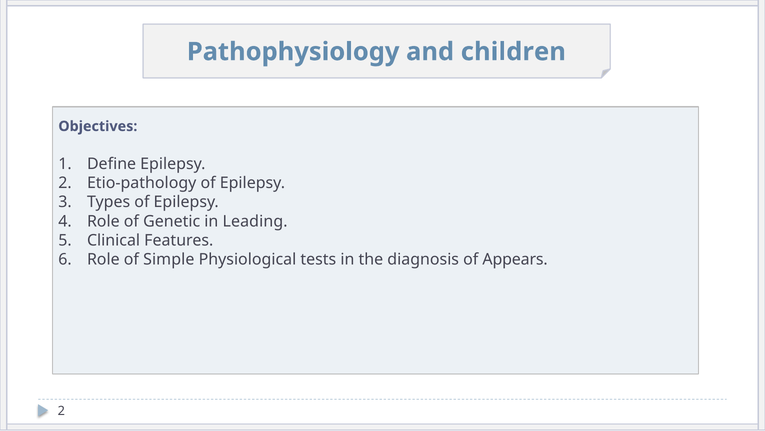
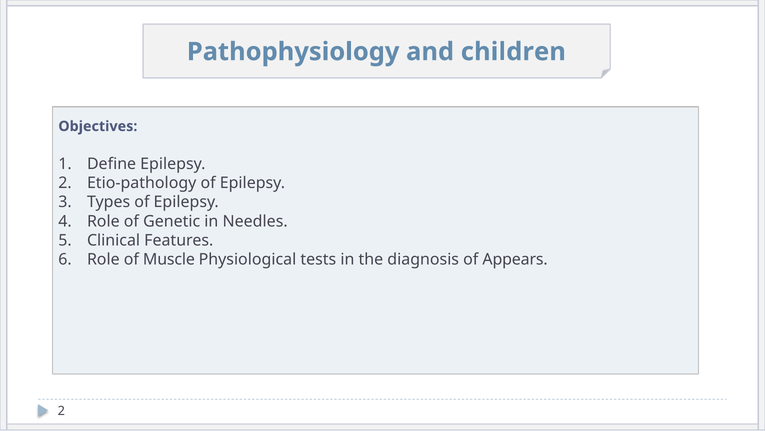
Leading: Leading -> Needles (255, 221)
Simple: Simple -> Muscle (169, 259)
